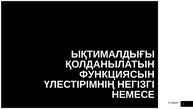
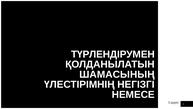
ЫҚТИМАЛДЫҒЫ: ЫҚТИМАЛДЫҒЫ -> ТҮРЛЕНДІРУМЕН (113, 54)
ФУНКЦИЯСЫН: ФУНКЦИЯСЫН -> ШАМАСЫНЫҢ (117, 74)
